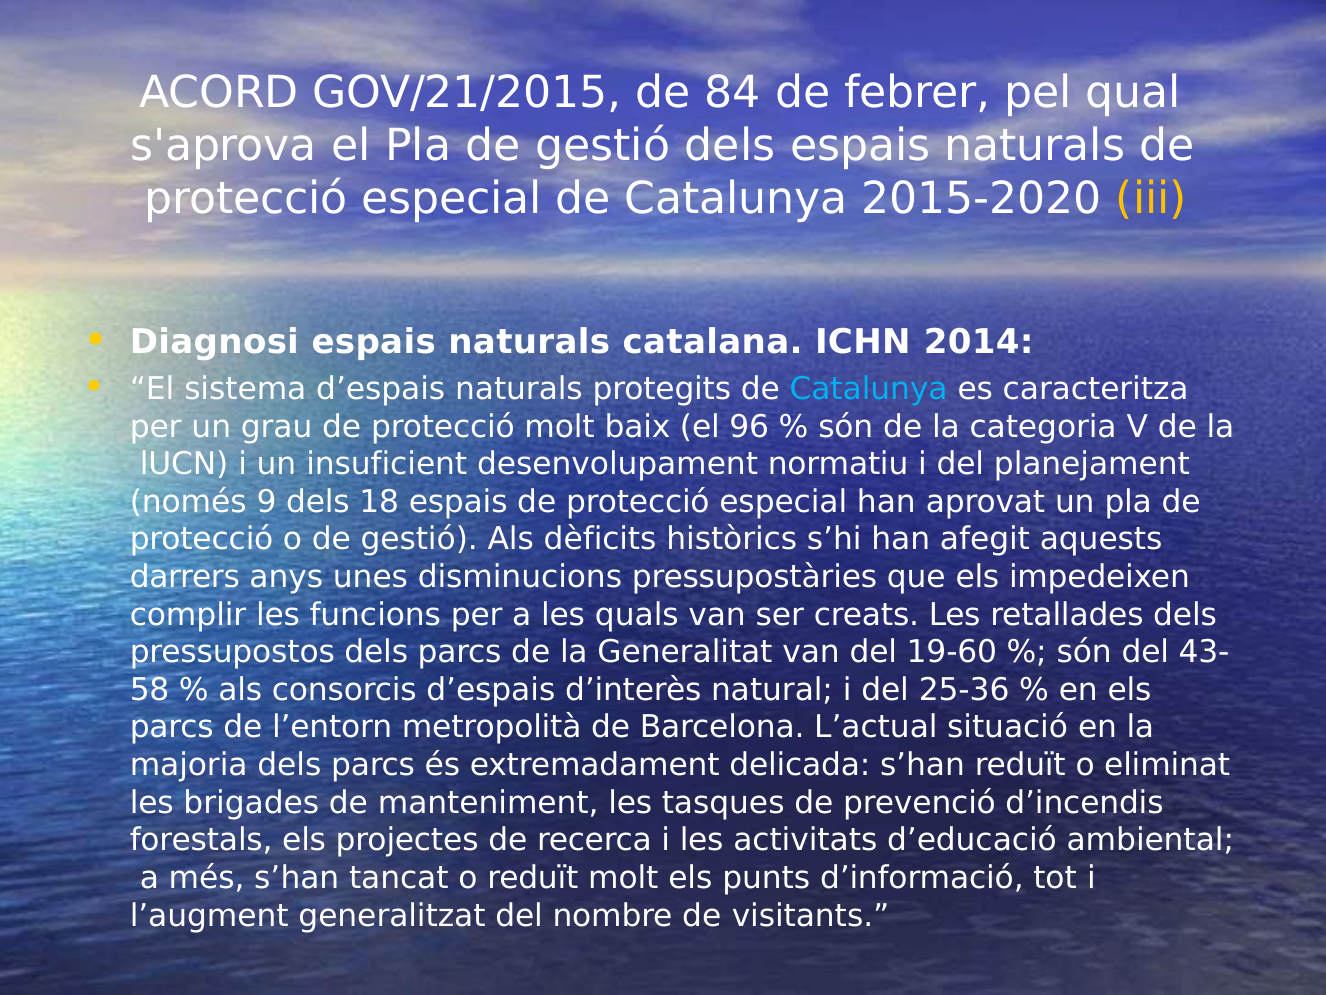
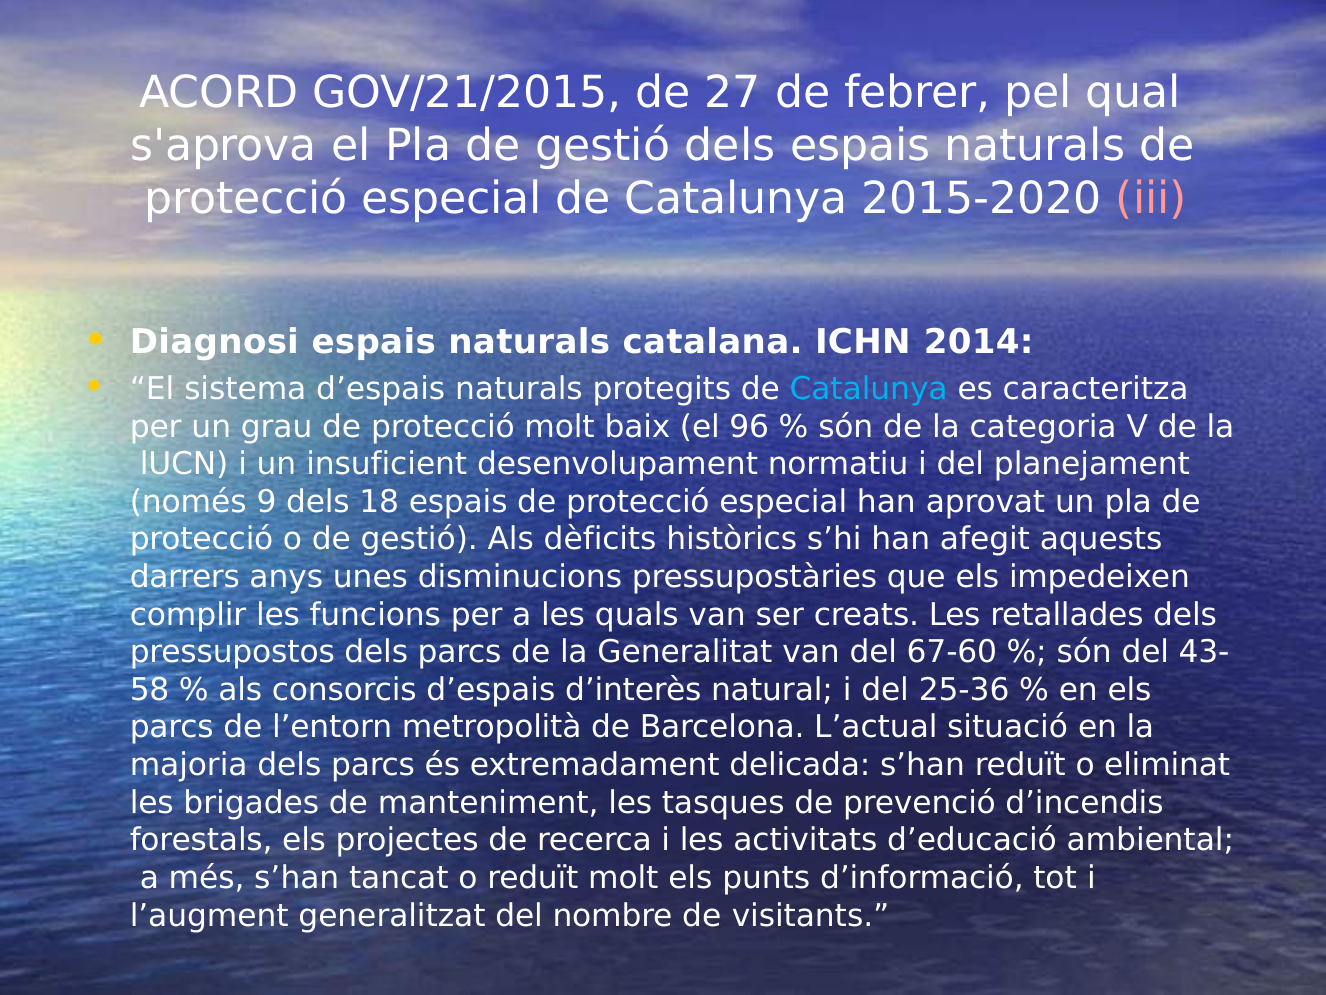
84: 84 -> 27 (733, 93)
iii colour: yellow -> pink (1152, 199)
19-60: 19-60 -> 67-60 (952, 652)
